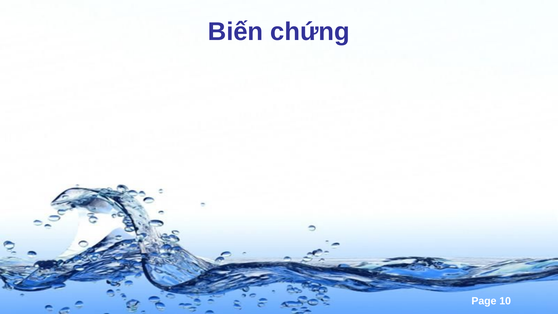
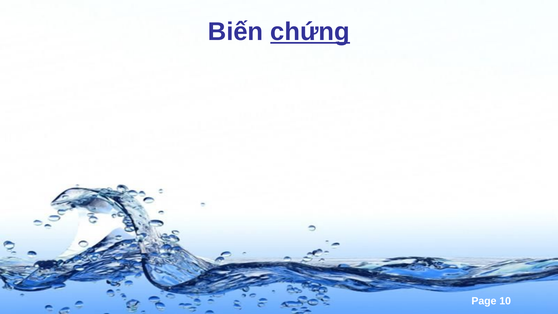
chứng underline: none -> present (310, 32)
